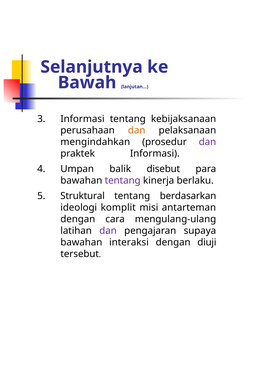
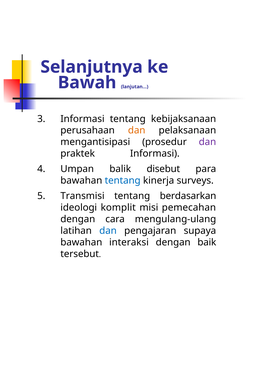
mengindahkan: mengindahkan -> mengantisipasi (95, 142)
tentang colour: purple -> blue (123, 181)
berlaku: berlaku -> surveys (195, 181)
Struktural: Struktural -> Transmisi (82, 196)
antarteman: antarteman -> pemecahan (189, 208)
dan colour: purple -> blue (108, 231)
diuji: diuji -> baik (207, 243)
